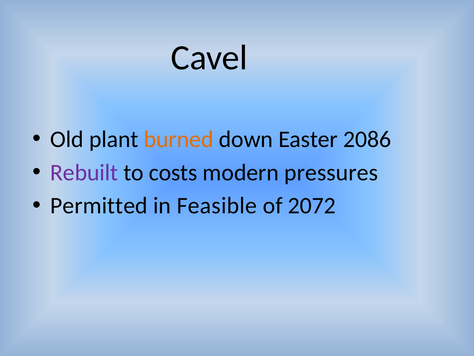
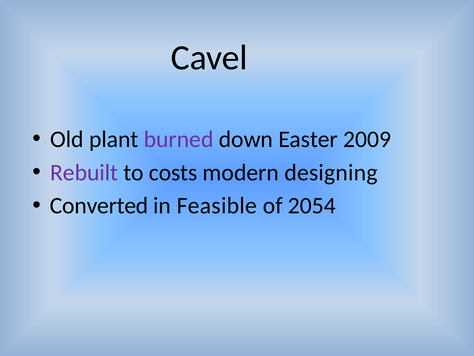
burned colour: orange -> purple (179, 139)
2086: 2086 -> 2009 (367, 139)
pressures: pressures -> designing (331, 172)
Permitted: Permitted -> Converted (99, 205)
2072: 2072 -> 2054 (312, 205)
